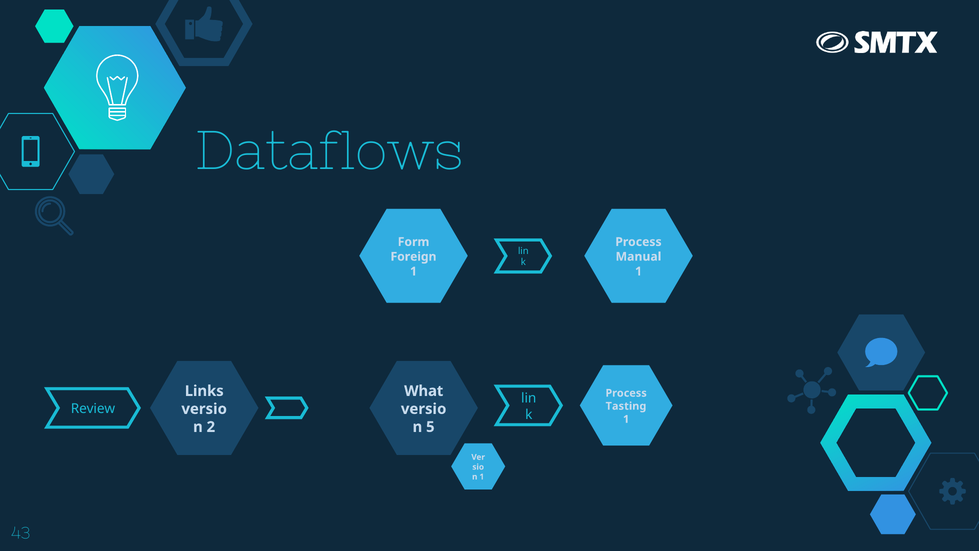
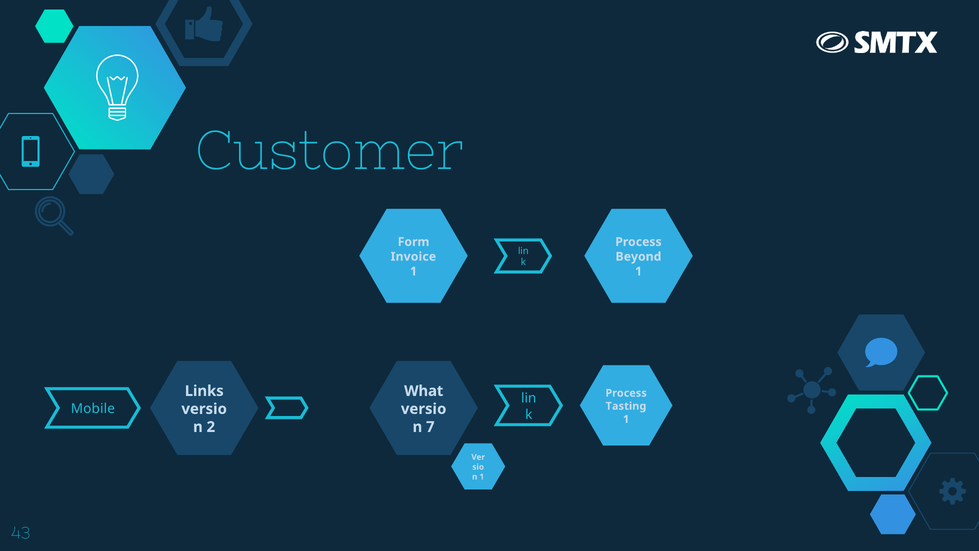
Dataflows: Dataflows -> Customer (330, 151)
Foreign: Foreign -> Invoice (413, 257)
Manual: Manual -> Beyond (638, 257)
Review: Review -> Mobile (93, 409)
5: 5 -> 7 (430, 427)
